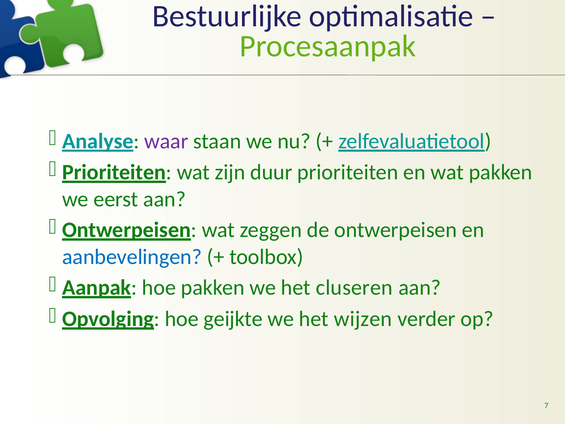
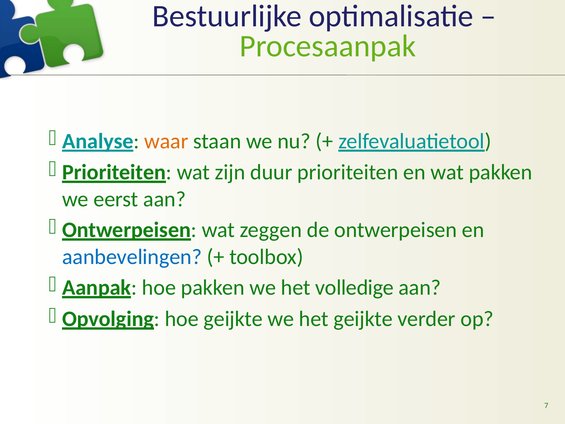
waar colour: purple -> orange (166, 141)
cluseren: cluseren -> volledige (355, 288)
het wijzen: wijzen -> geijkte (363, 319)
